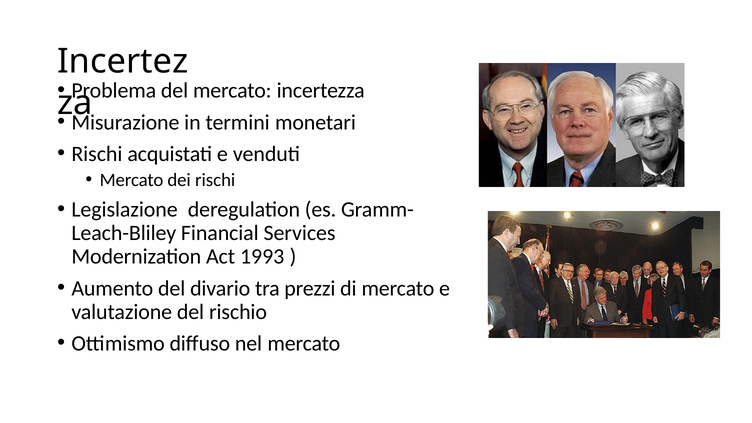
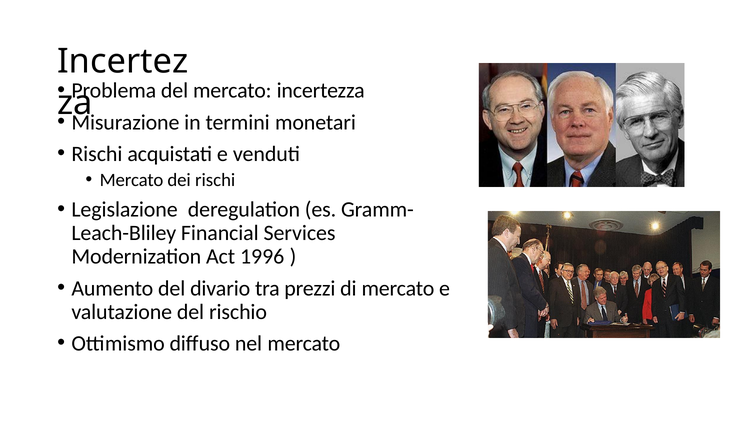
1993: 1993 -> 1996 (262, 256)
